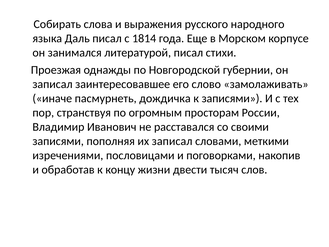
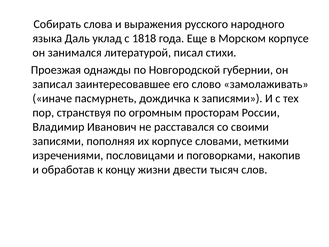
Даль писал: писал -> уклад (107, 38)
1814: 1814 -> 1818 (144, 38)
их записал: записал -> корпусе (172, 141)
